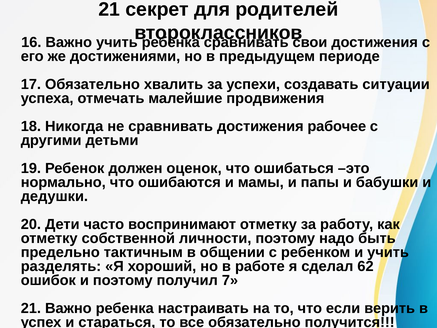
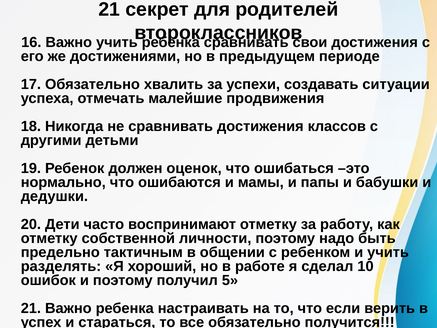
рабочее: рабочее -> классов (337, 126)
62: 62 -> 10 (365, 266)
7: 7 -> 5 (230, 280)
